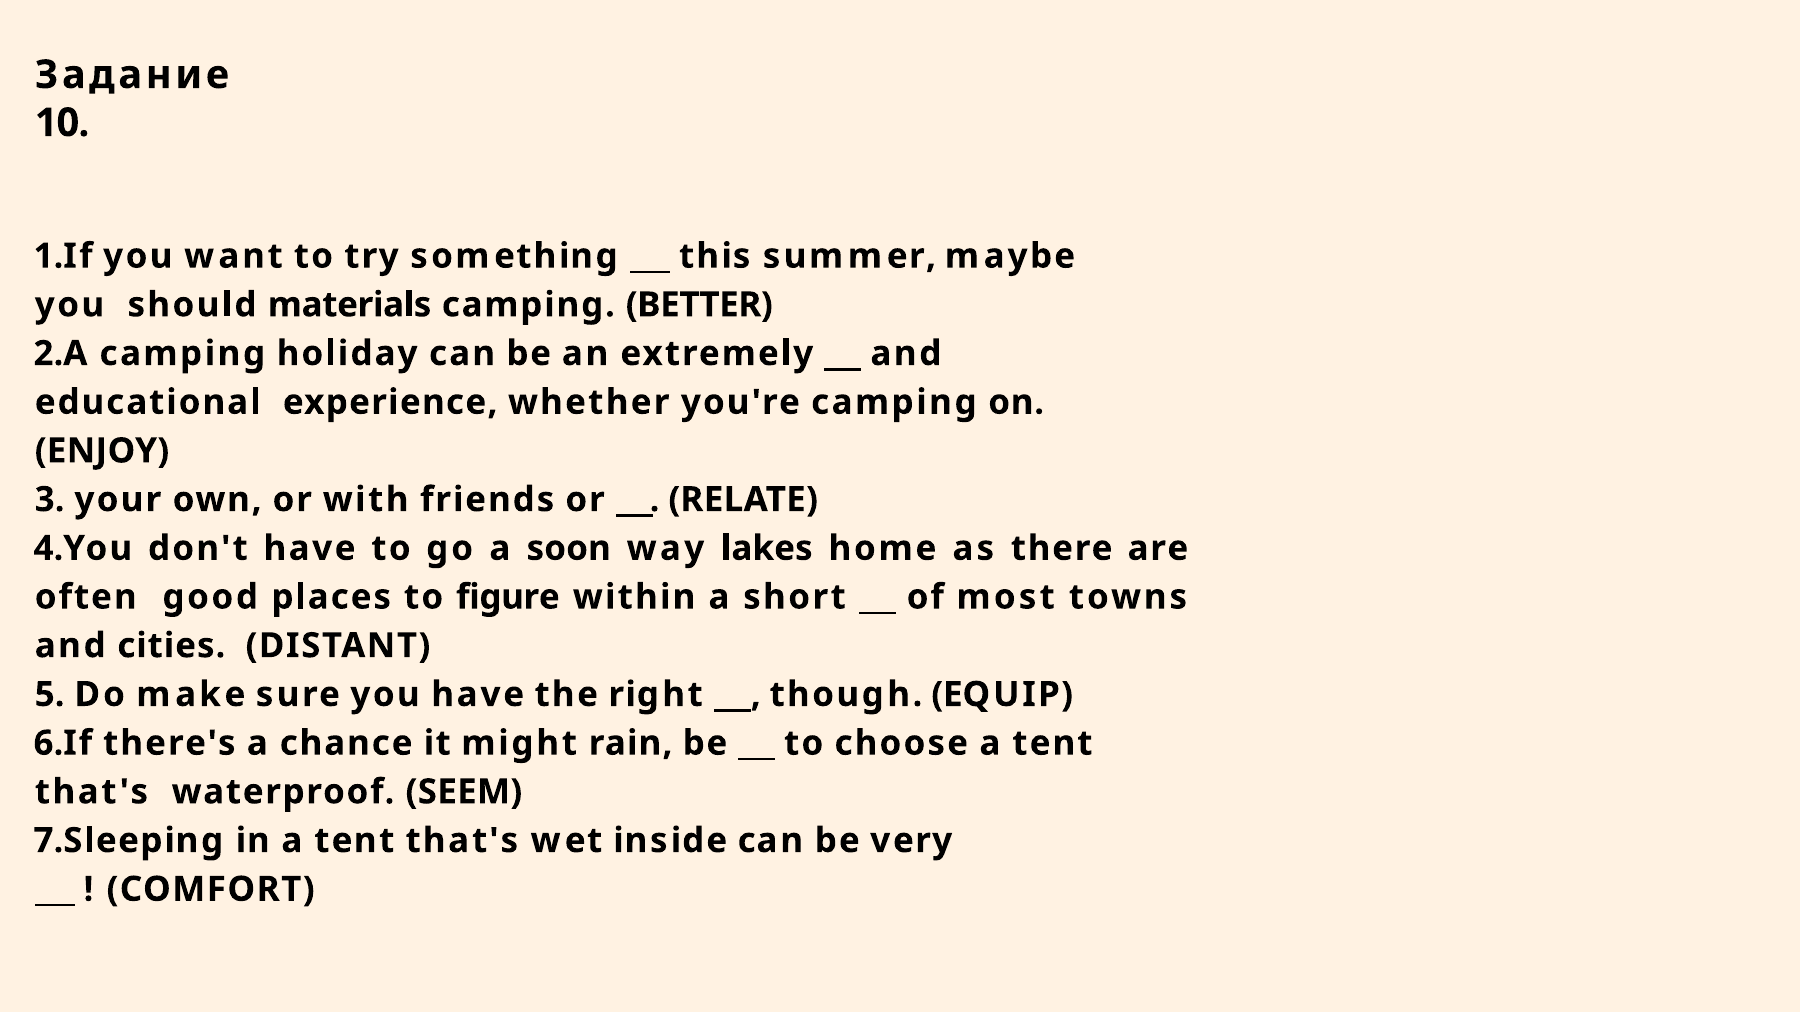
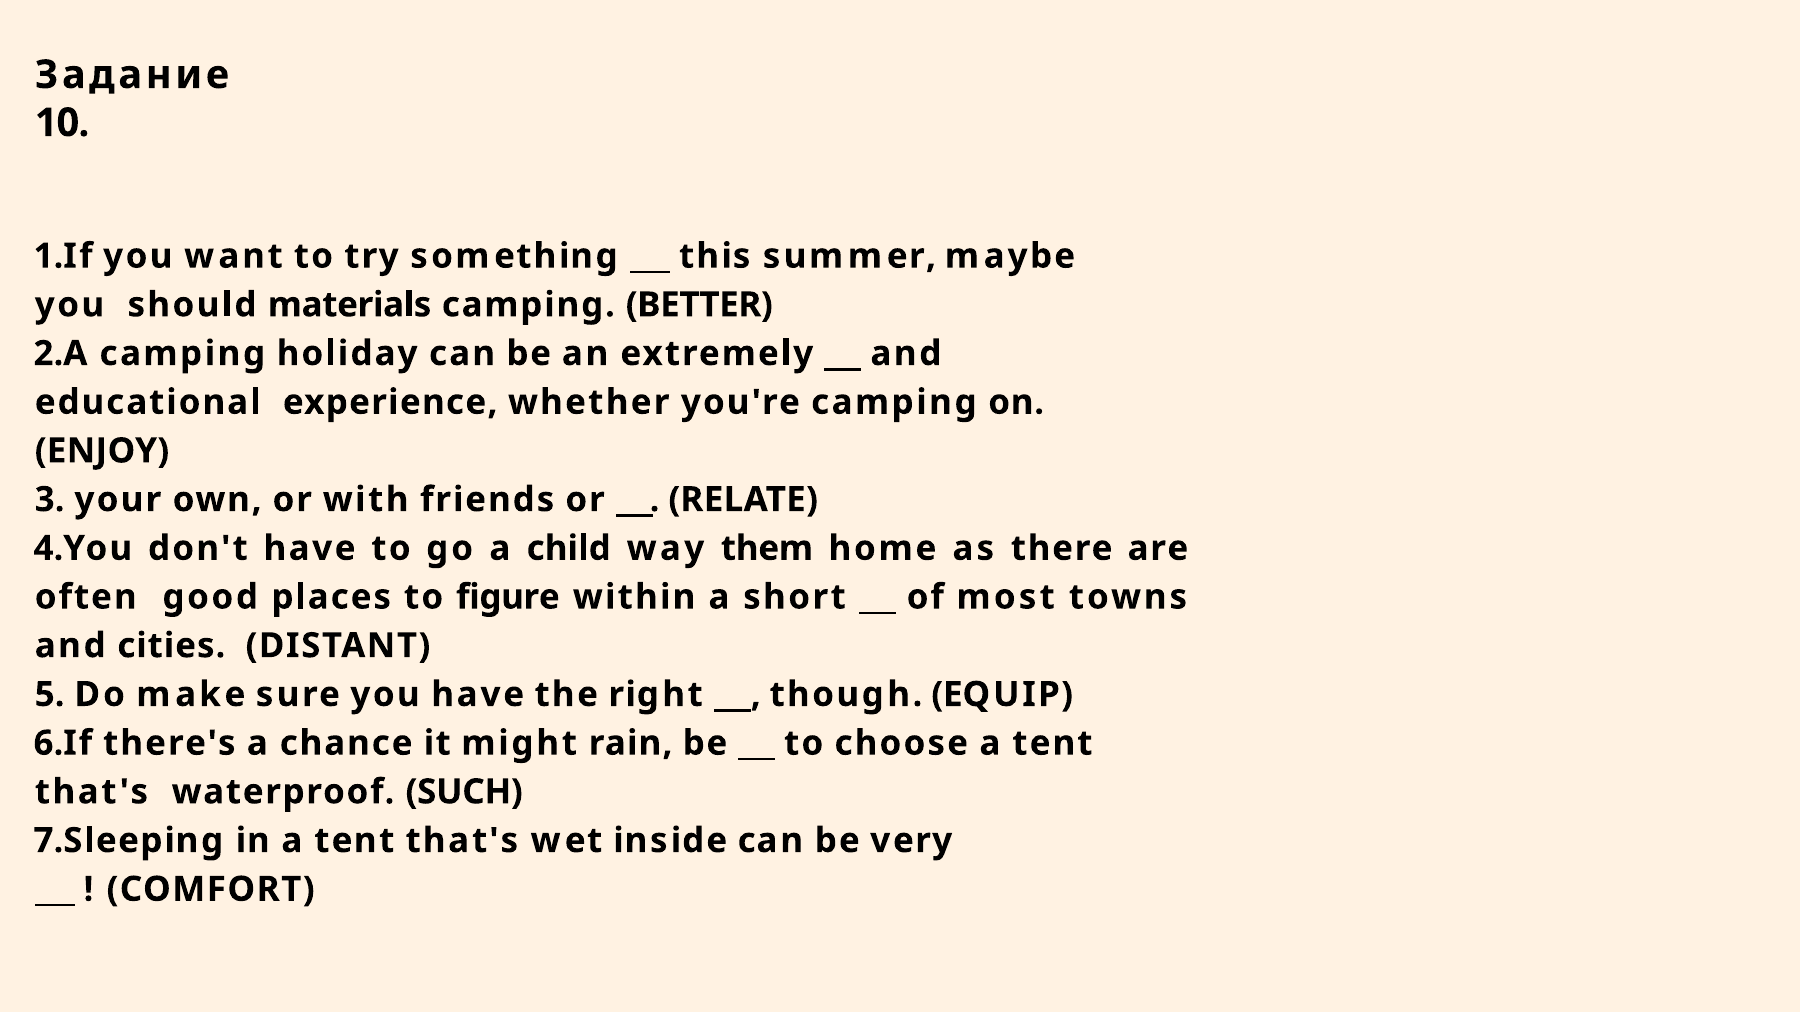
soon: soon -> child (569, 549)
lakes: lakes -> them (767, 549)
SEEM: SEEM -> SUCH (464, 792)
